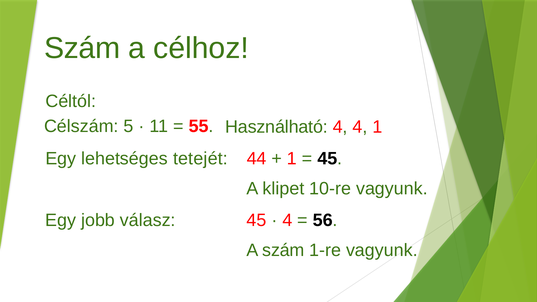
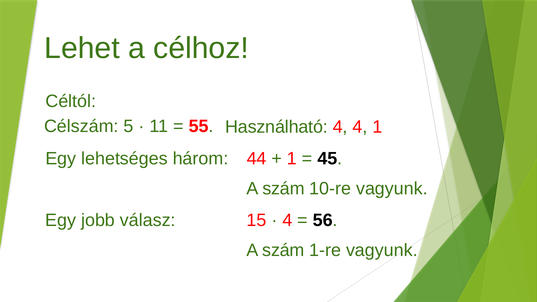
Szám: Szám -> Lehet (82, 48)
tetejét: tetejét -> három (201, 159)
klipet: klipet -> szám (284, 189)
válasz 45: 45 -> 15 (257, 220)
